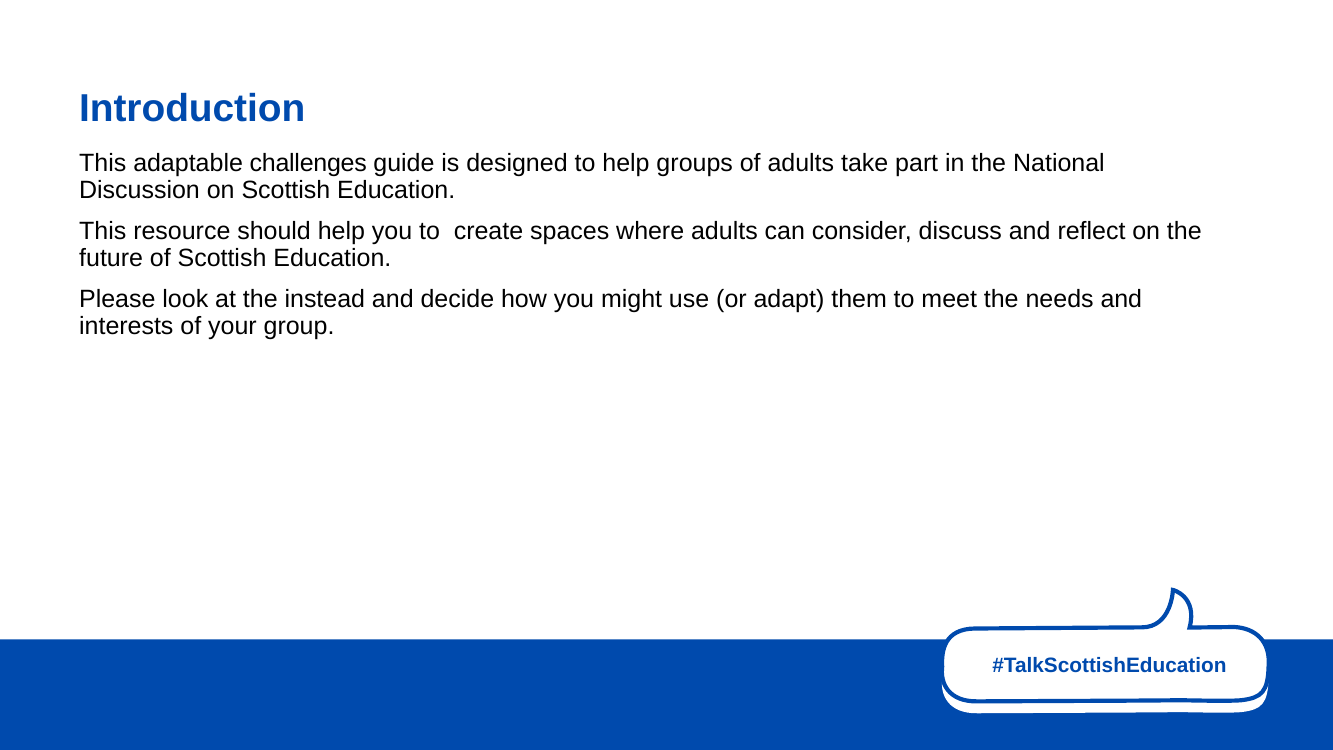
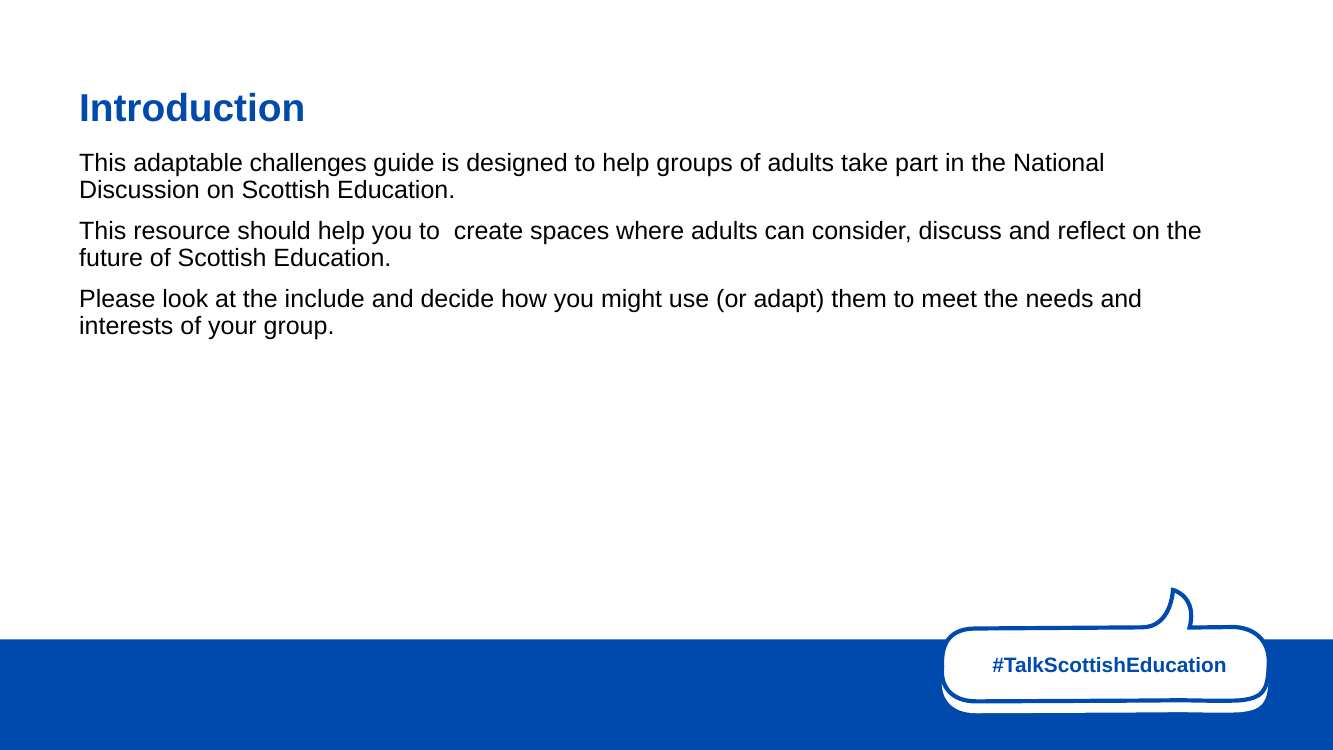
instead: instead -> include (325, 299)
